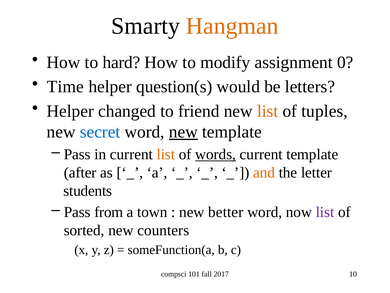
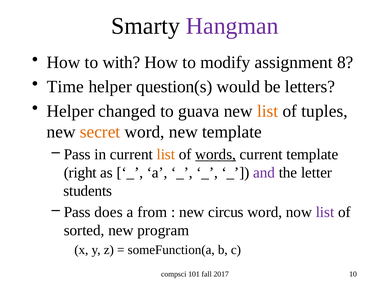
Hangman colour: orange -> purple (232, 26)
hard: hard -> with (121, 62)
0: 0 -> 8 (345, 62)
friend: friend -> guava (199, 111)
secret colour: blue -> orange (100, 132)
new underline: present -> none (183, 132)
after: after -> right (80, 172)
and colour: orange -> purple (264, 172)
from: from -> does (109, 212)
town: town -> from (152, 212)
better: better -> circus (226, 212)
counters: counters -> program (163, 230)
